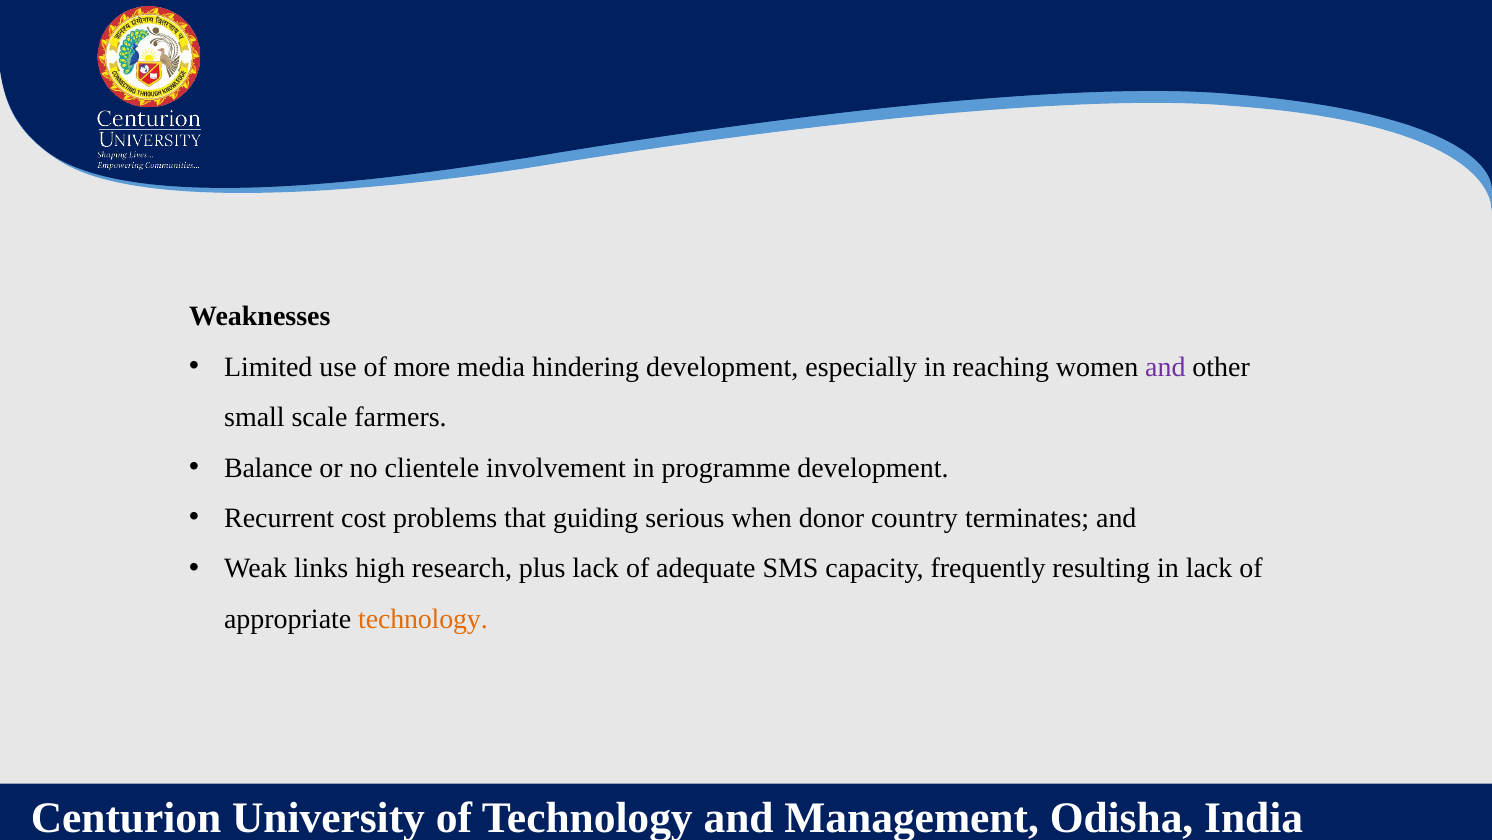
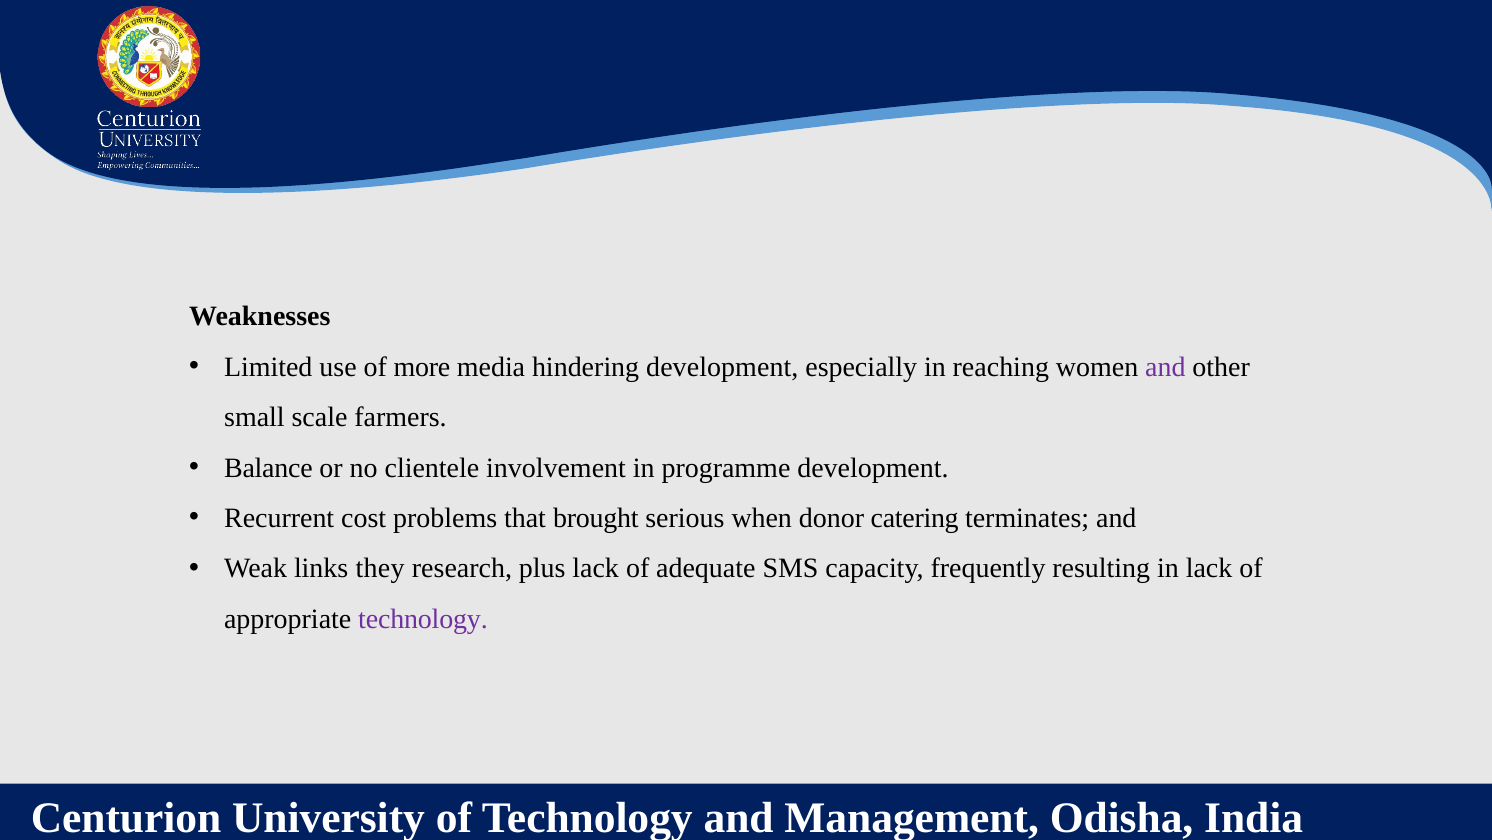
guiding: guiding -> brought (596, 518)
country: country -> catering (915, 518)
high: high -> they (380, 568)
technology colour: orange -> purple (423, 618)
